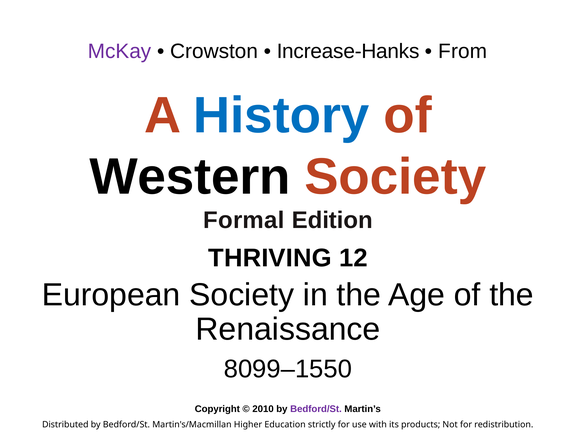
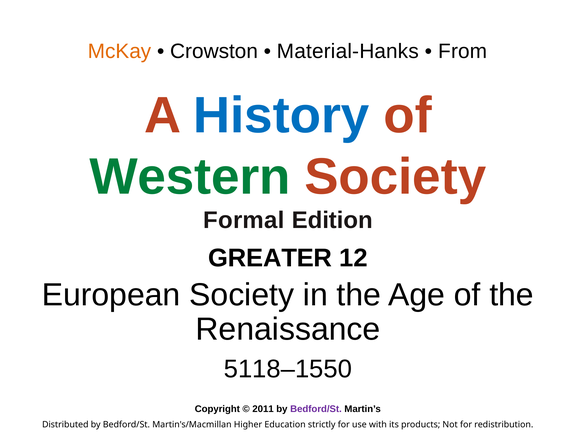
McKay colour: purple -> orange (120, 51)
Increase-Hanks: Increase-Hanks -> Material-Hanks (348, 51)
Western colour: black -> green (190, 177)
THRIVING: THRIVING -> GREATER (270, 258)
8099–1550: 8099–1550 -> 5118–1550 (288, 369)
2010: 2010 -> 2011 (263, 409)
